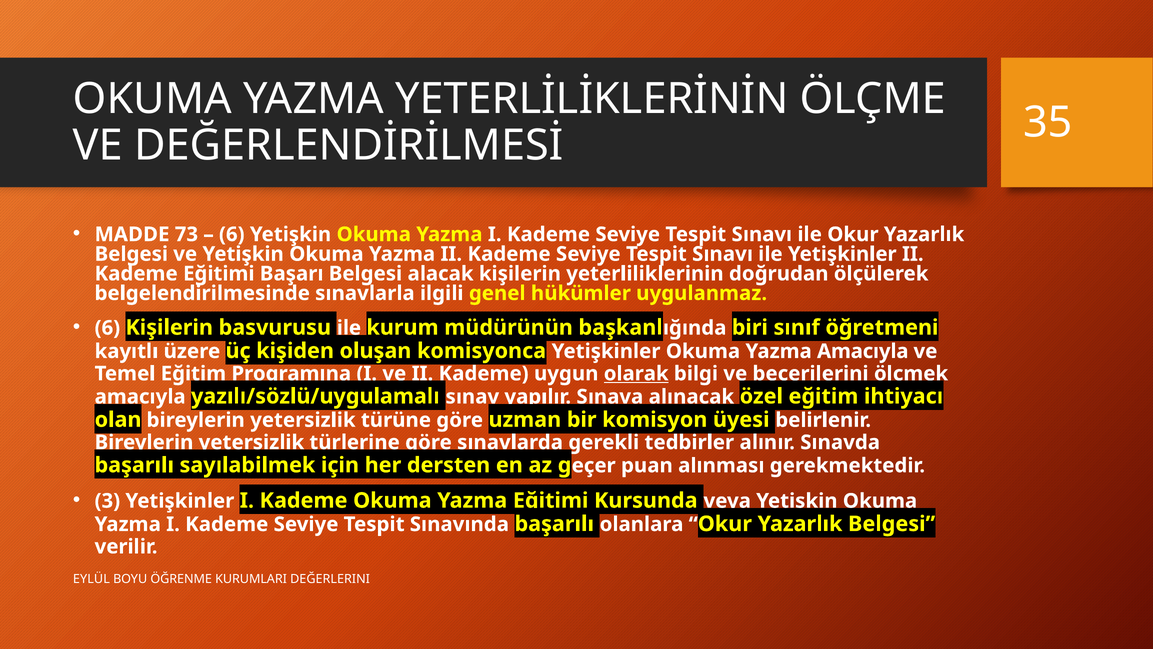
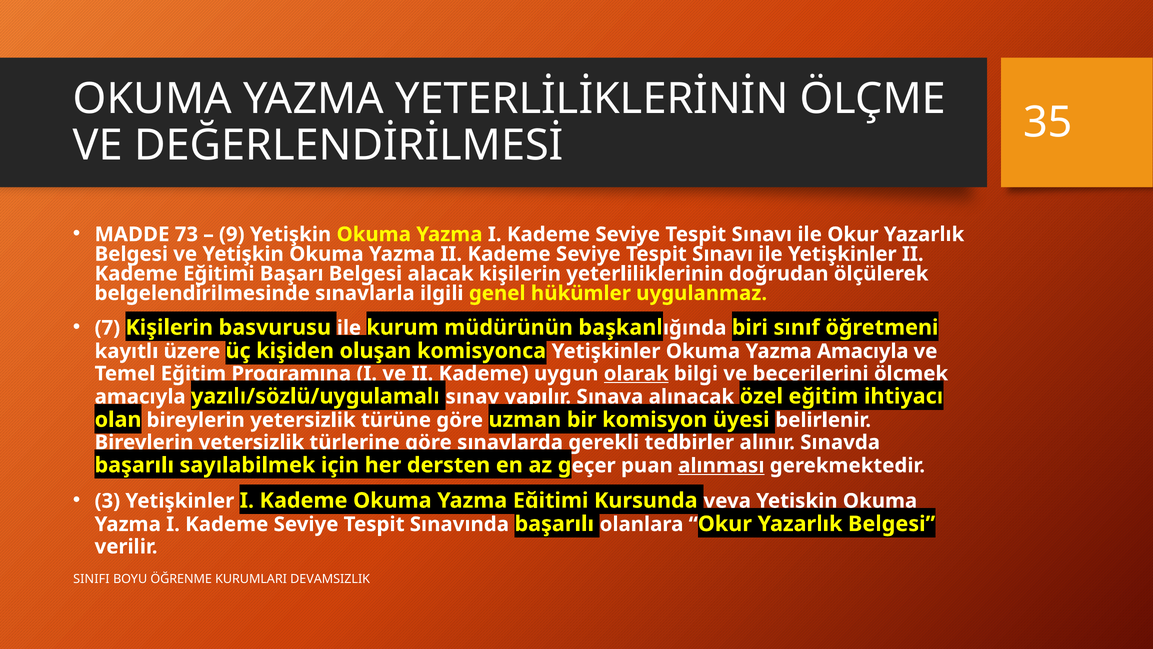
6: 6 -> 9 (232, 234)
6: 6 -> 7 (107, 328)
alınması underline: none -> present (721, 465)
EYLÜL: EYLÜL -> SINIFI (91, 579)
DEĞERLERINI: DEĞERLERINI -> DEVAMSIZLIK (330, 579)
